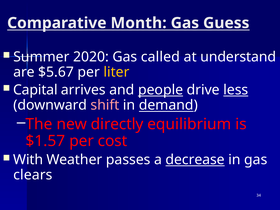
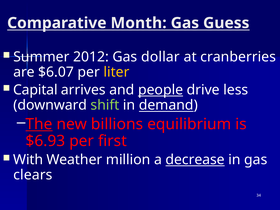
2020: 2020 -> 2012 (91, 57)
called: called -> dollar (160, 57)
understand: understand -> cranberries (238, 57)
$5.67: $5.67 -> $6.07 (56, 72)
less underline: present -> none (236, 90)
shift colour: pink -> light green (105, 105)
The underline: none -> present (39, 124)
directly: directly -> billions (117, 124)
$1.57: $1.57 -> $6.93 (45, 141)
cost: cost -> first (112, 141)
passes: passes -> million (128, 160)
